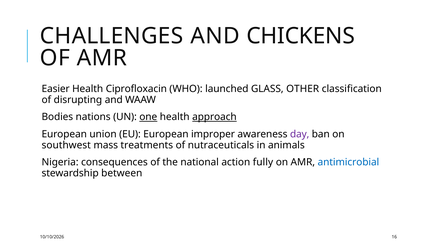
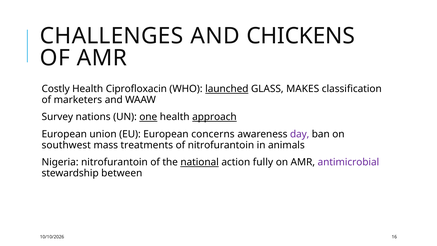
Easier: Easier -> Costly (56, 89)
launched underline: none -> present (227, 89)
OTHER: OTHER -> MAKES (303, 89)
disrupting: disrupting -> marketers (78, 100)
Bodies: Bodies -> Survey (57, 117)
improper: improper -> concerns (213, 134)
of nutraceuticals: nutraceuticals -> nitrofurantoin (221, 145)
Nigeria consequences: consequences -> nitrofurantoin (114, 162)
national underline: none -> present (200, 162)
antimicrobial colour: blue -> purple (348, 162)
